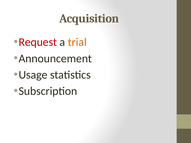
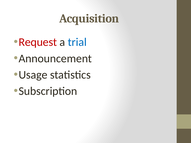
trial colour: orange -> blue (77, 42)
